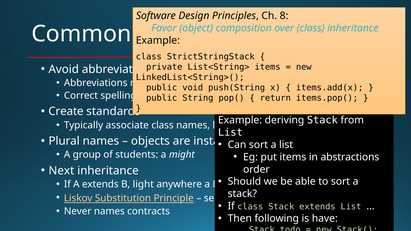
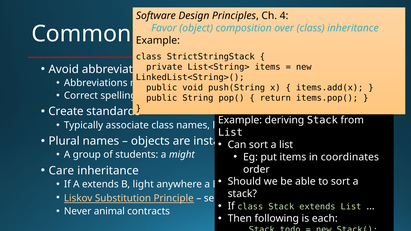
8: 8 -> 4 (284, 16)
abstractions: abstractions -> coordinates (350, 157)
Next: Next -> Care (61, 171)
Never names: names -> animal (109, 211)
have: have -> each (325, 219)
